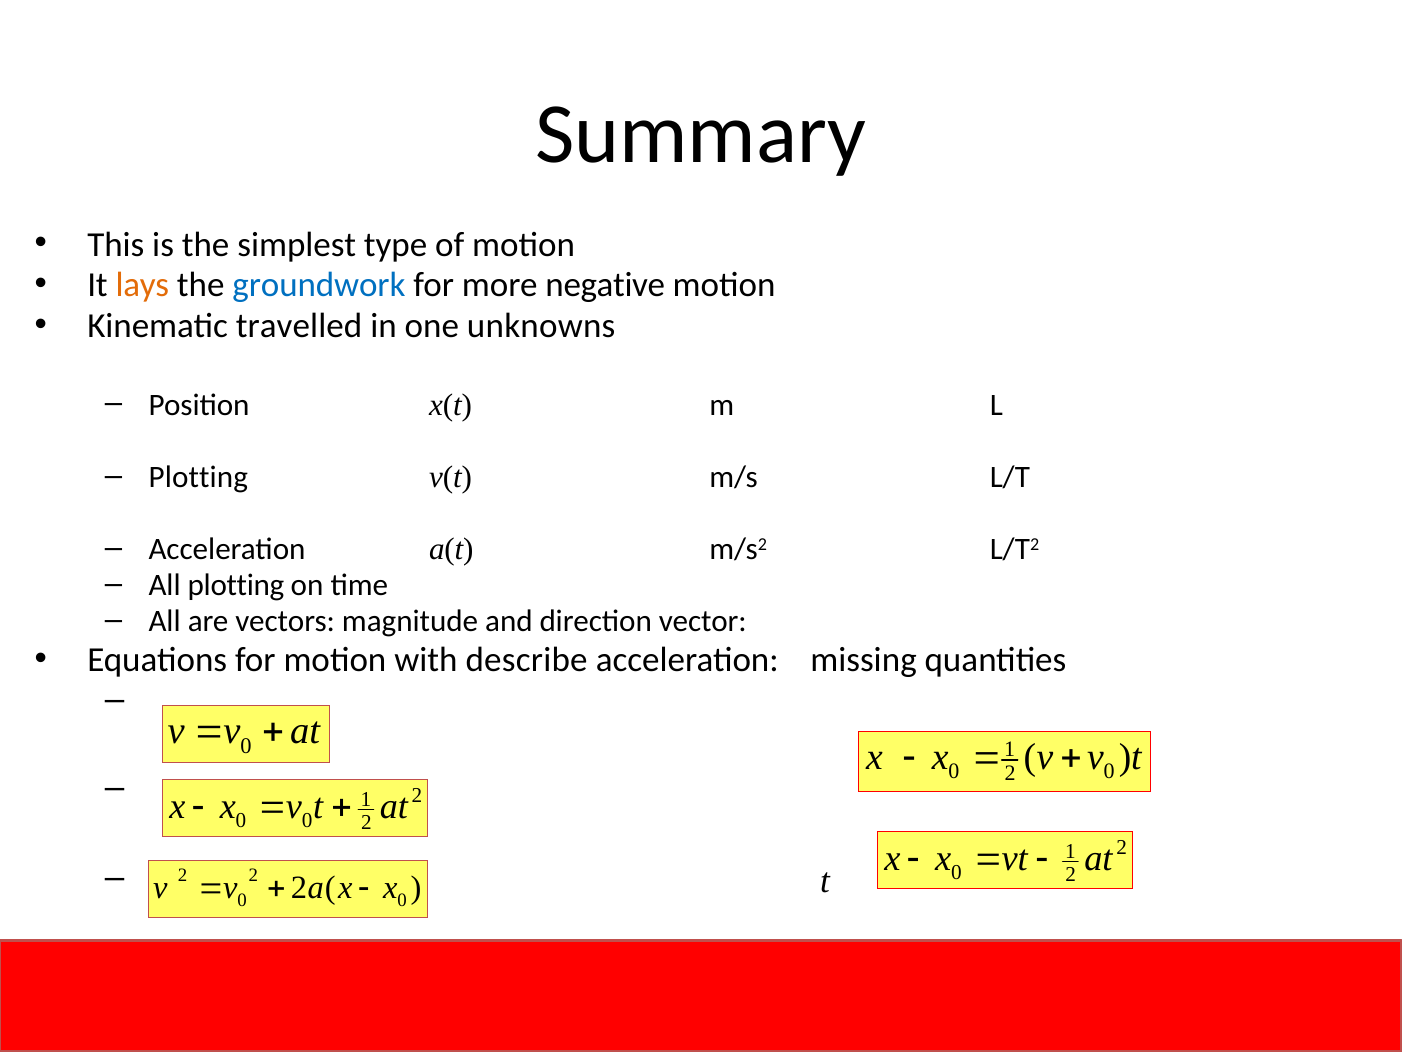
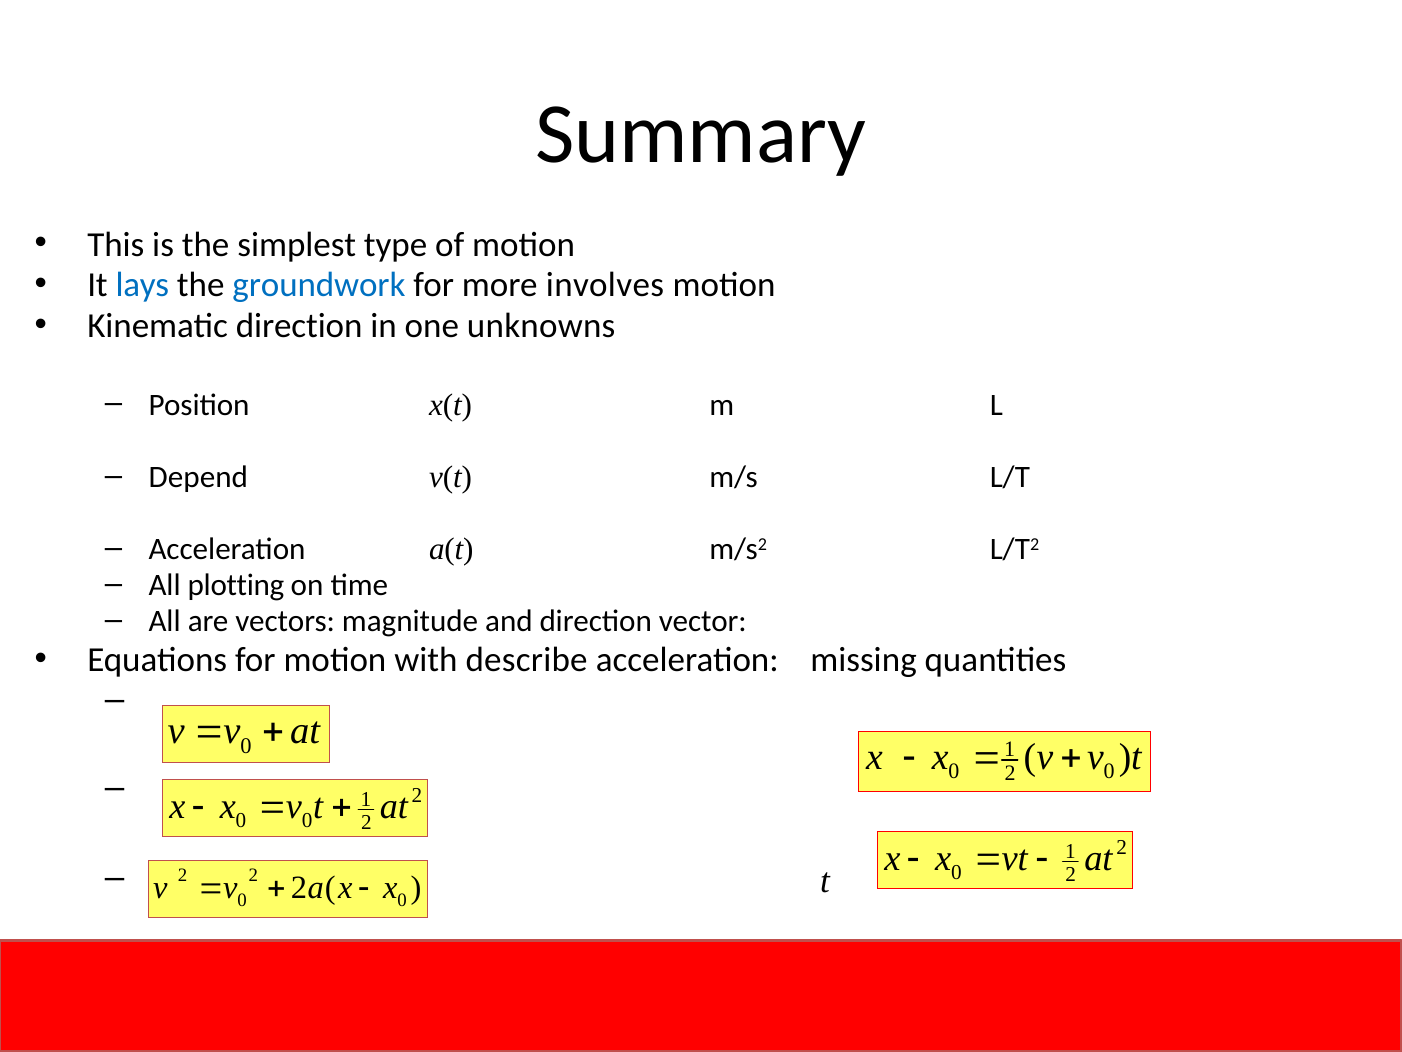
lays colour: orange -> blue (142, 285)
negative: negative -> involves (605, 285)
Kinematic travelled: travelled -> direction (299, 326)
Plotting: Plotting -> Depend (198, 477)
